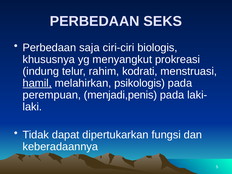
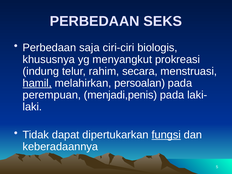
kodrati: kodrati -> secara (140, 71)
psikologis: psikologis -> persoalan (140, 83)
fungsi underline: none -> present (166, 135)
